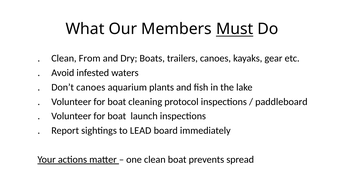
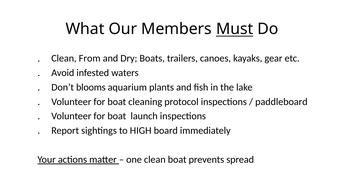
Don’t canoes: canoes -> blooms (91, 87)
LEAD: LEAD -> HIGH (141, 130)
